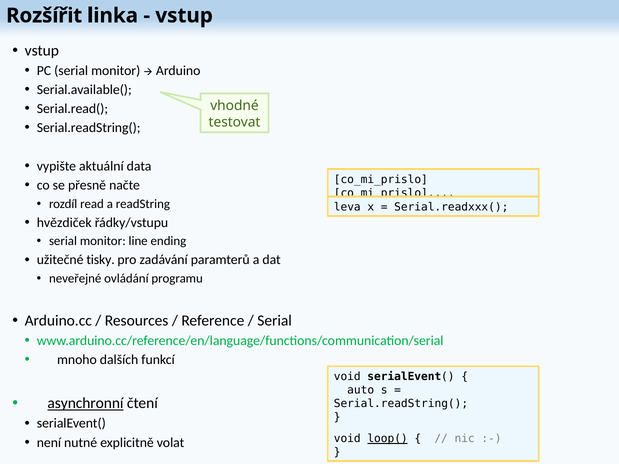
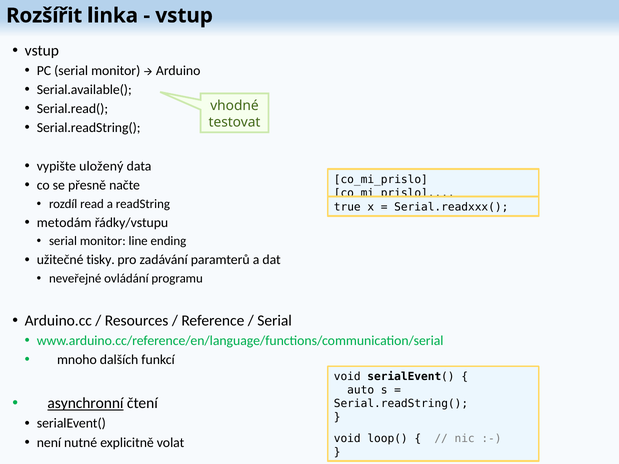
aktuální: aktuální -> uložený (101, 166)
leva: leva -> true (347, 207)
hvězdiček: hvězdiček -> metodám (64, 223)
loop( underline: present -> none (388, 439)
